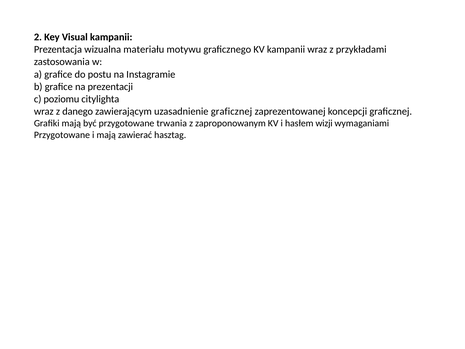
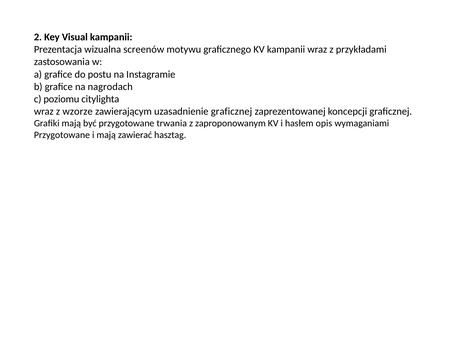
materiału: materiału -> screenów (144, 49)
prezentacji: prezentacji -> nagrodach (110, 87)
danego: danego -> wzorze (78, 111)
wizji: wizji -> opis (324, 123)
